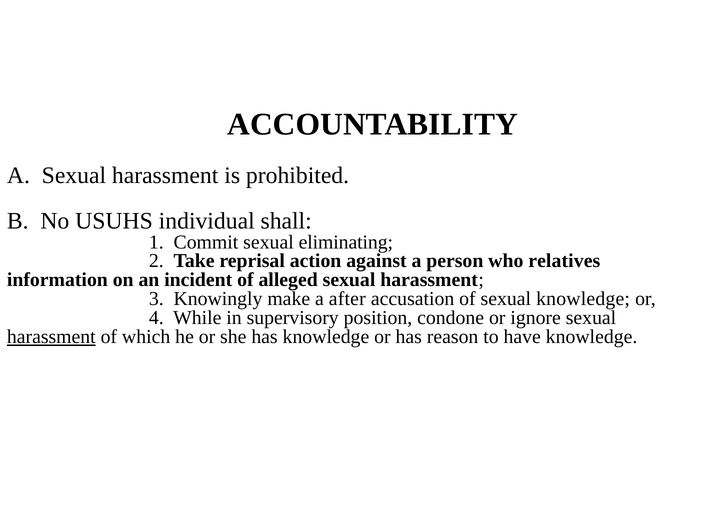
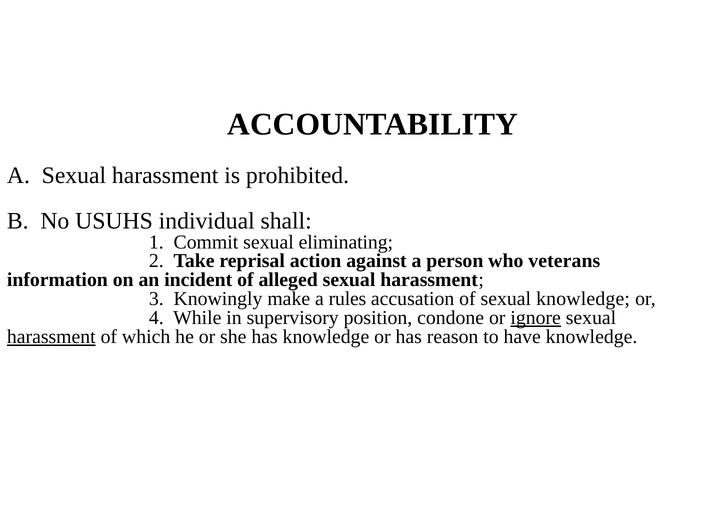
relatives: relatives -> veterans (564, 261)
after: after -> rules (348, 299)
ignore underline: none -> present (536, 318)
